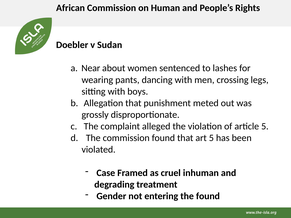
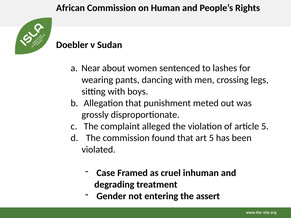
the found: found -> assert (208, 196)
